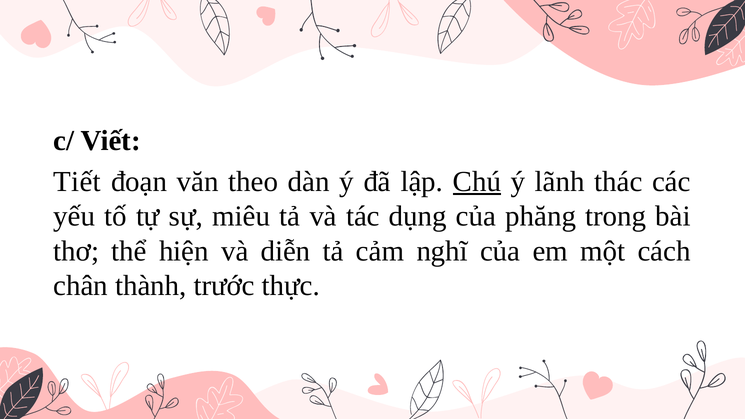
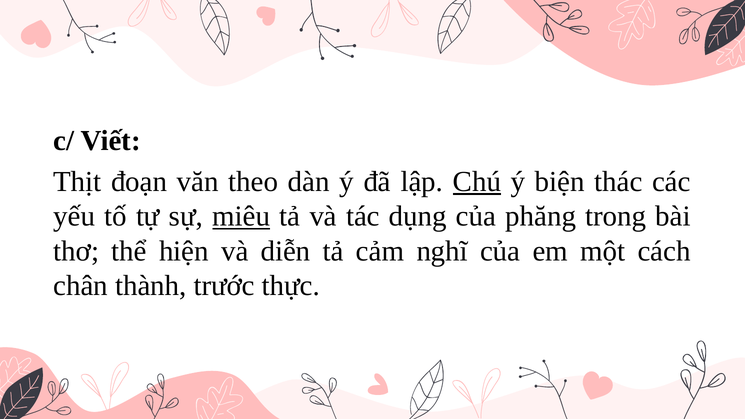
Tiết: Tiết -> Thịt (77, 182)
lãnh: lãnh -> biện (560, 182)
miêu underline: none -> present (241, 216)
